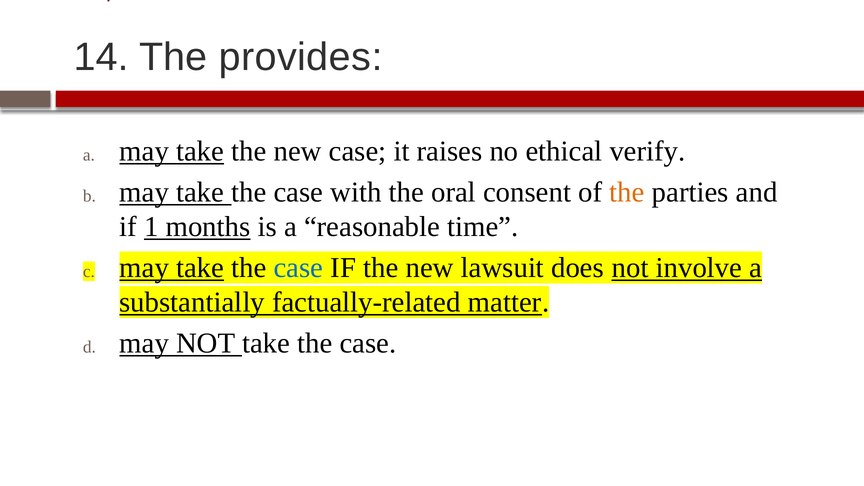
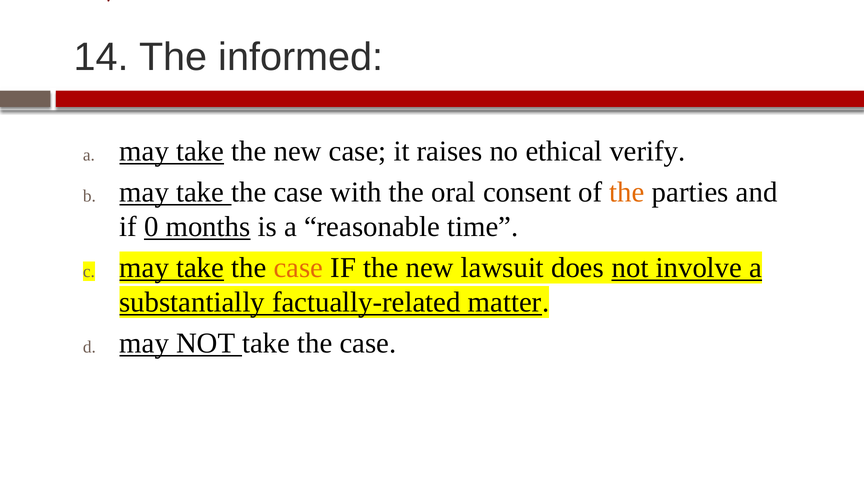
provides: provides -> informed (301, 57)
1: 1 -> 0 (151, 227)
case colour: blue -> orange (298, 268)
